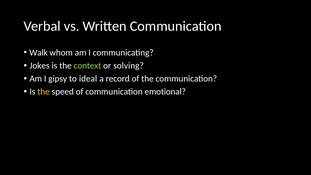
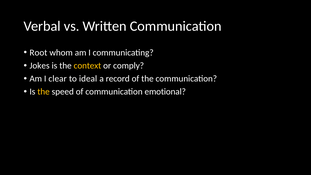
Walk: Walk -> Root (38, 53)
context colour: light green -> yellow (87, 66)
solving: solving -> comply (129, 66)
gipsy: gipsy -> clear (58, 79)
